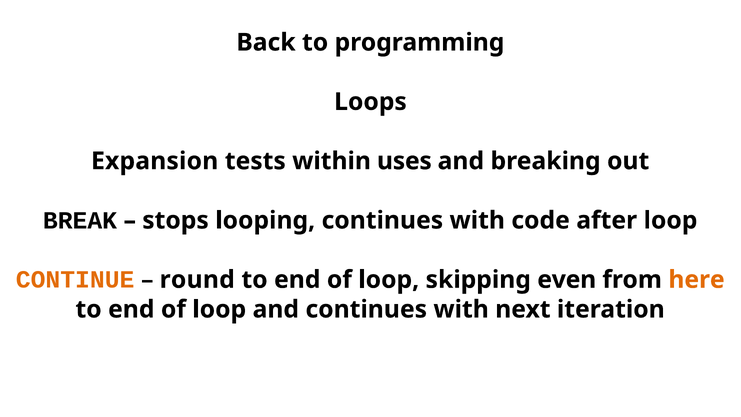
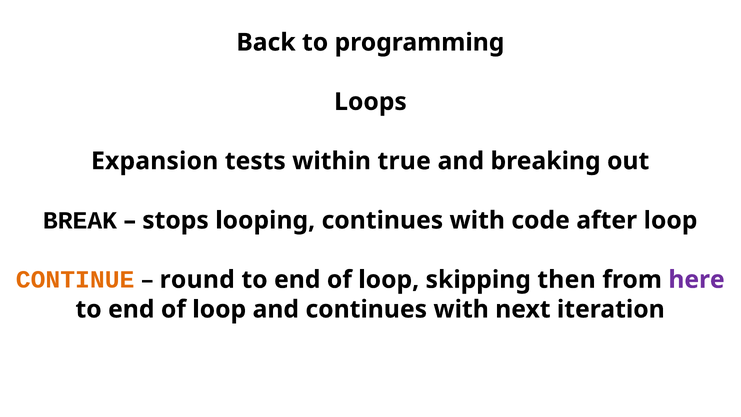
uses: uses -> true (404, 161)
even: even -> then (566, 280)
here colour: orange -> purple (697, 280)
